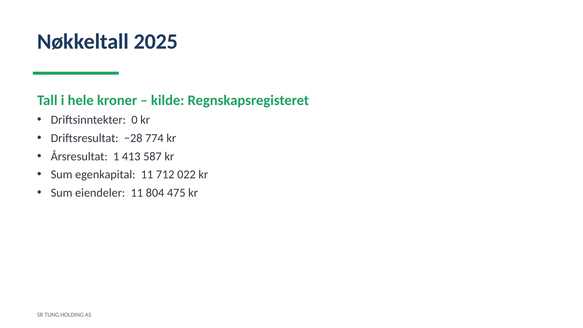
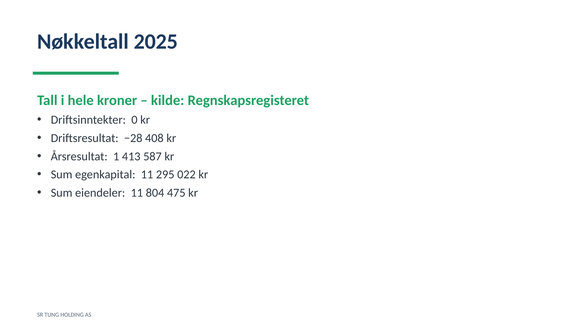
774: 774 -> 408 (154, 138)
712: 712 -> 295 (165, 175)
